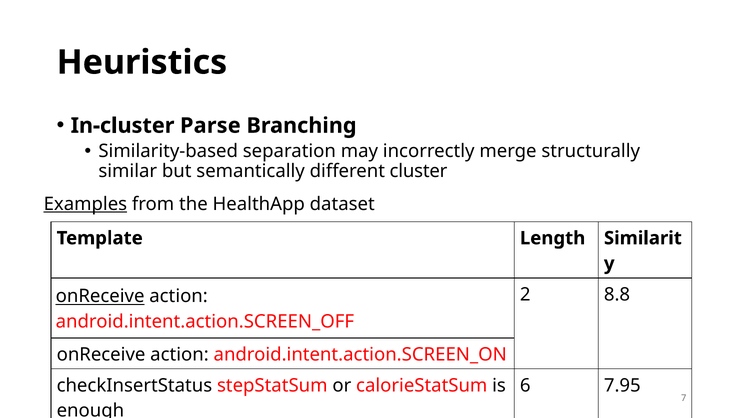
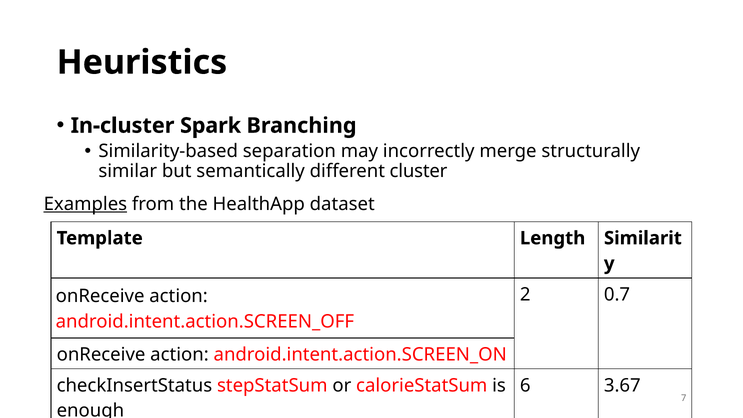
Parse: Parse -> Spark (211, 126)
8.8: 8.8 -> 0.7 (617, 294)
onReceive underline: present -> none (100, 296)
7.95: 7.95 -> 3.67 (622, 385)
